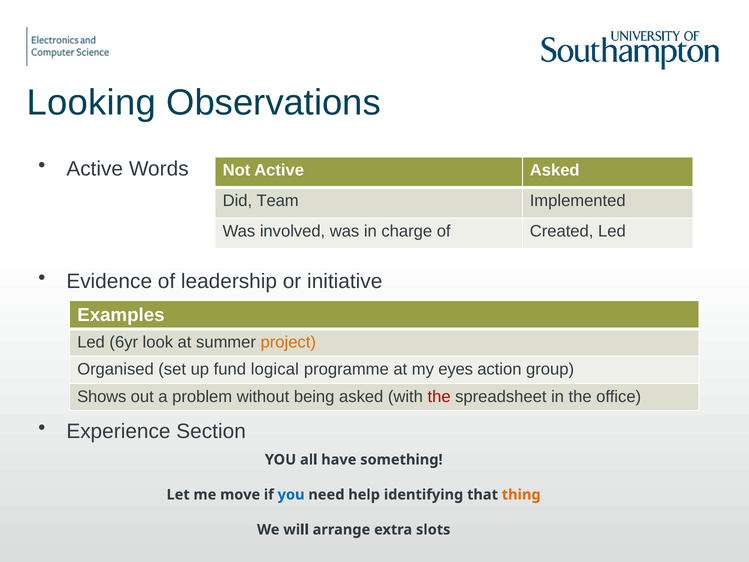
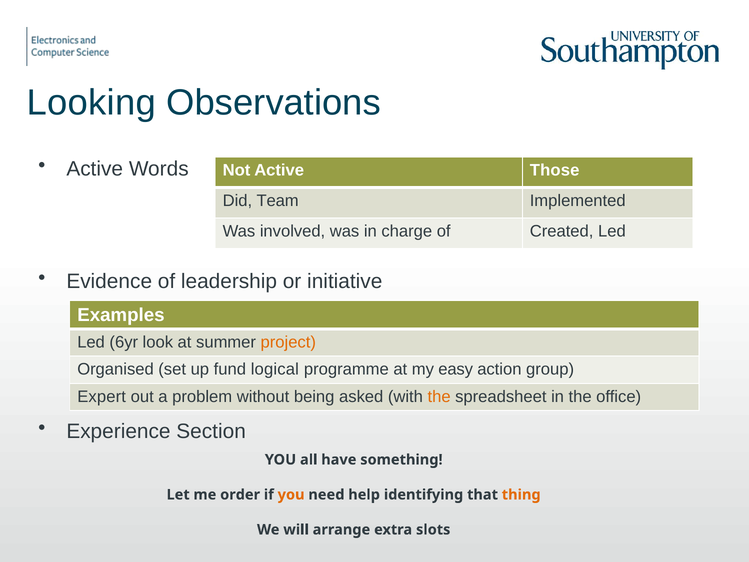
Active Asked: Asked -> Those (555, 170)
eyes: eyes -> easy (456, 369)
Shows: Shows -> Expert (102, 396)
the colour: red -> orange (439, 396)
move: move -> order (240, 494)
you colour: blue -> orange (291, 494)
